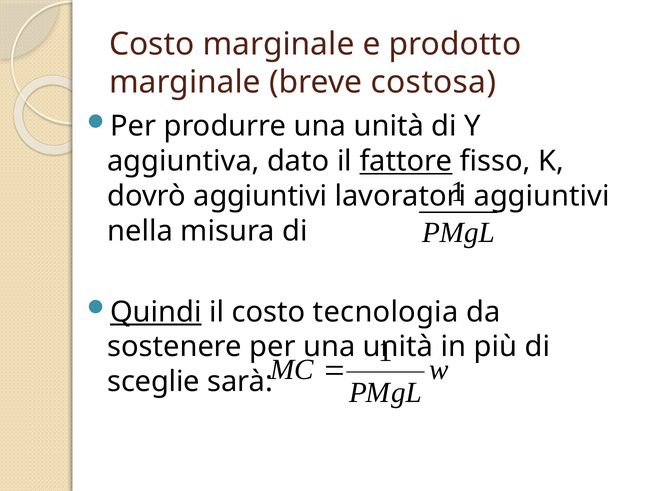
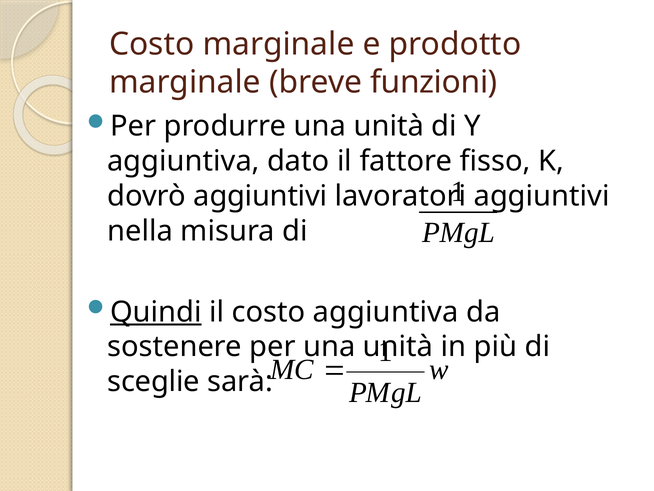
costosa: costosa -> funzioni (434, 82)
fattore underline: present -> none (406, 161)
costo tecnologia: tecnologia -> aggiuntiva (386, 312)
